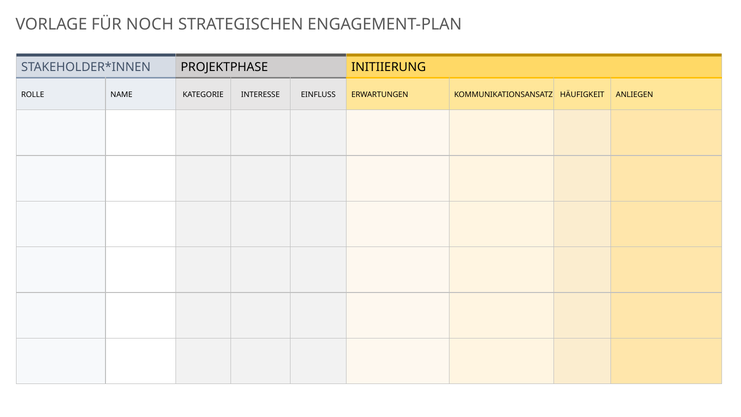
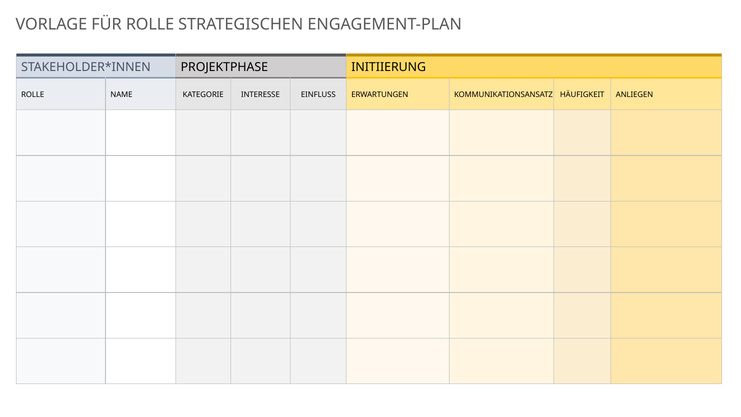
FÜR NOCH: NOCH -> ROLLE (150, 24)
